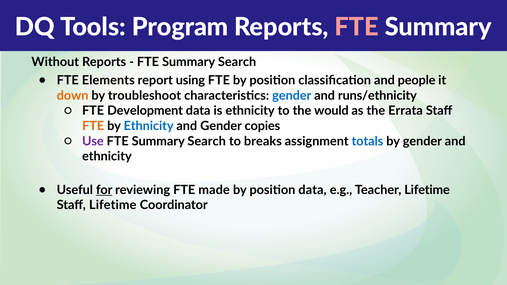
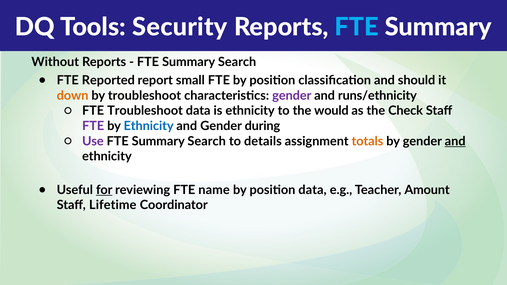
Program: Program -> Security (180, 27)
FTE colour: pink -> light blue (357, 27)
Elements: Elements -> Reported (108, 80)
using: using -> small (190, 80)
people: people -> should (417, 80)
gender colour: blue -> purple (292, 96)
FTE Development: Development -> Troubleshoot (145, 111)
Errata: Errata -> Check (406, 111)
FTE colour: orange -> purple (93, 126)
copies: copies -> during (262, 126)
breaks: breaks -> details (263, 141)
totals colour: blue -> orange (367, 141)
and underline: none -> present (455, 141)
made: made -> name (214, 190)
Teacher Lifetime: Lifetime -> Amount (427, 190)
